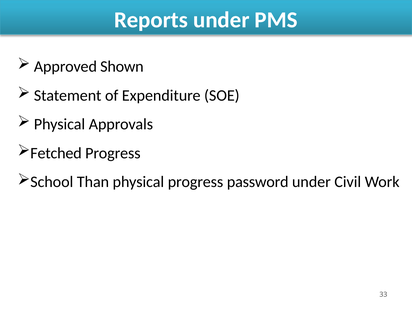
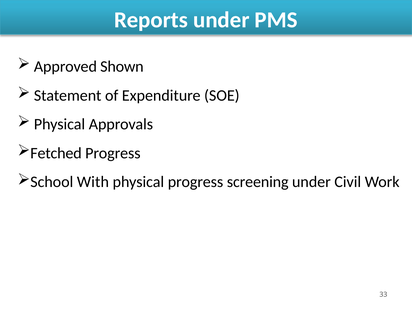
Than: Than -> With (93, 182)
password: password -> screening (258, 182)
